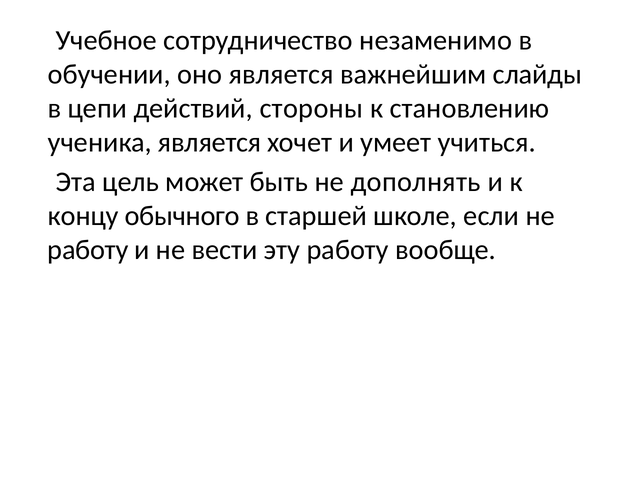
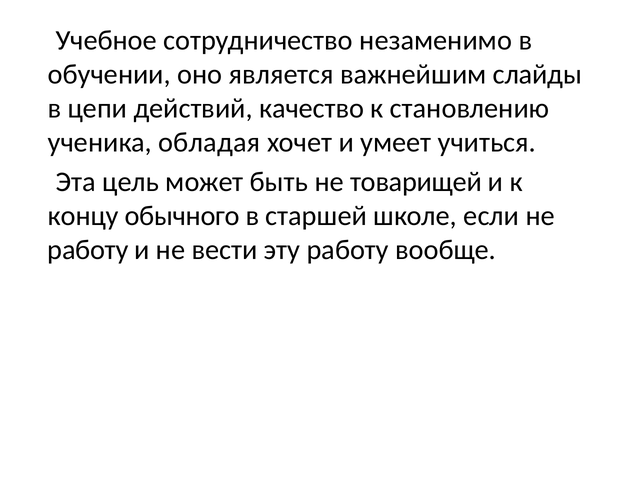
стороны: стороны -> качество (312, 108)
ученика является: является -> обладая (209, 142)
дополнять: дополнять -> товарищей (416, 182)
